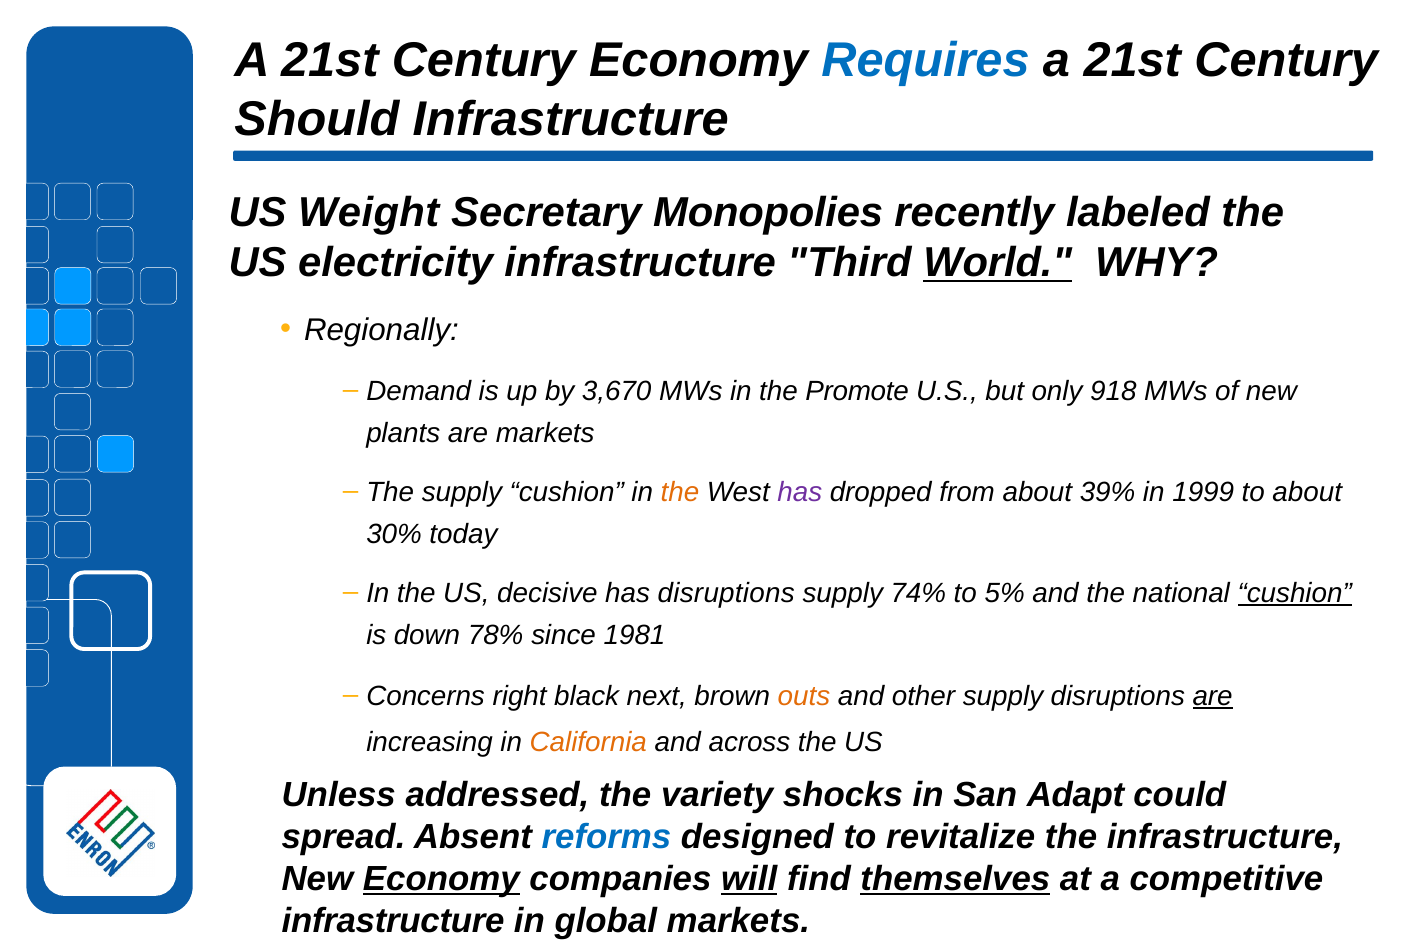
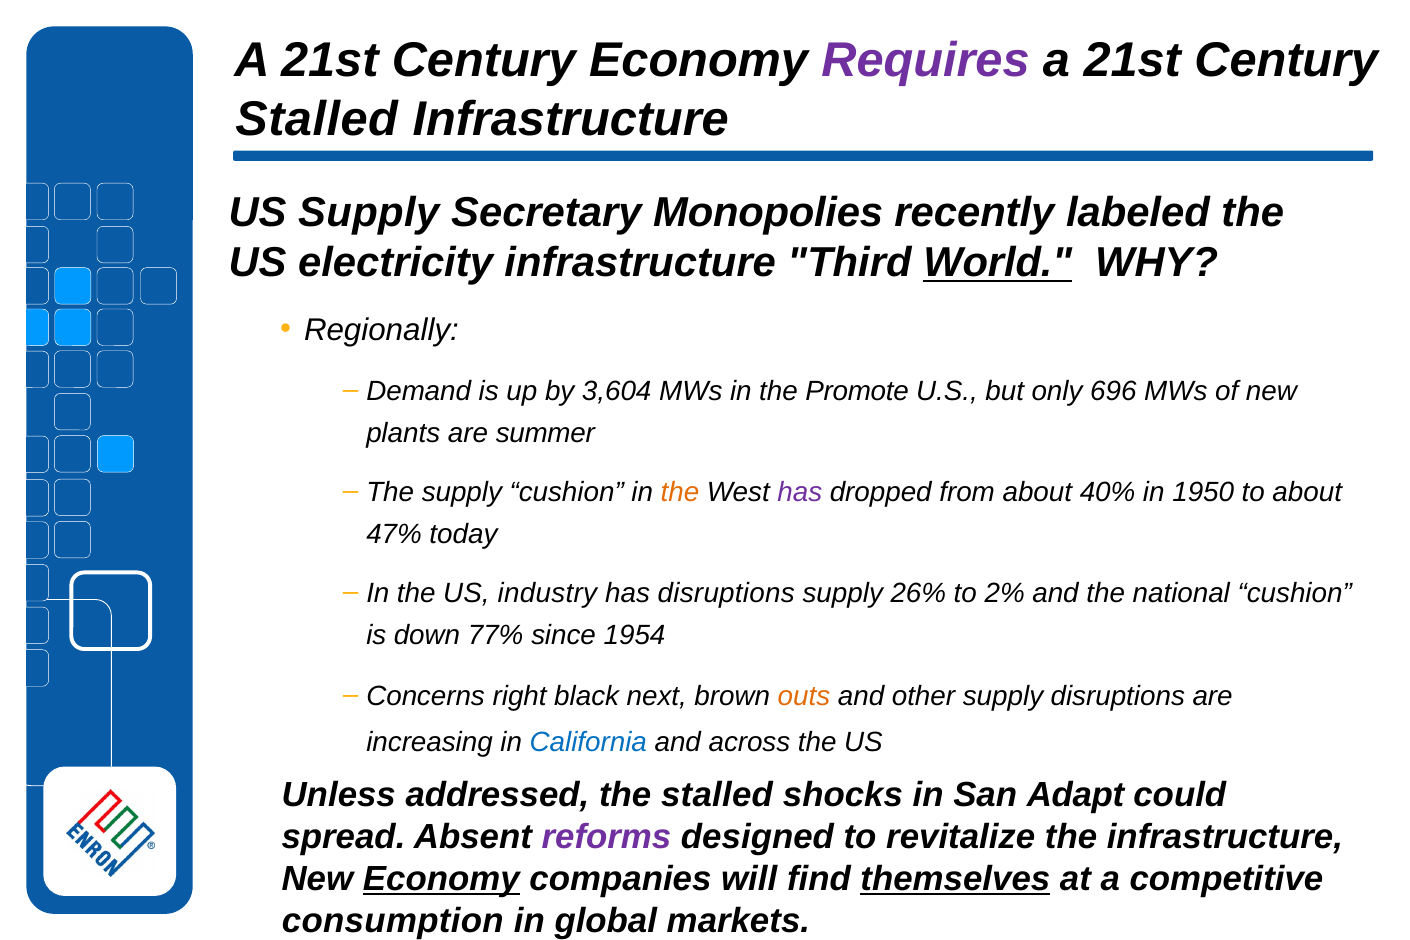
Requires colour: blue -> purple (926, 61)
Should: Should -> Stalled (317, 119)
US Weight: Weight -> Supply (369, 213)
3,670: 3,670 -> 3,604 (617, 391)
918: 918 -> 696 (1113, 391)
are markets: markets -> summer (545, 433)
39%: 39% -> 40% (1108, 492)
1999: 1999 -> 1950 (1203, 492)
30%: 30% -> 47% (394, 534)
decisive: decisive -> industry (547, 593)
74%: 74% -> 26% (918, 593)
5%: 5% -> 2% (1005, 593)
cushion underline: present -> none (1295, 593)
78%: 78% -> 77% (496, 635)
1981: 1981 -> 1954 (635, 635)
are underline: present -> none (1213, 696)
California colour: orange -> blue (588, 742)
the variety: variety -> stalled (717, 795)
reforms colour: blue -> purple (606, 837)
will underline: present -> none (749, 879)
infrastructure: infrastructure -> consumption (393, 921)
